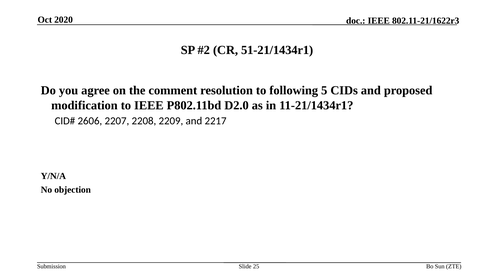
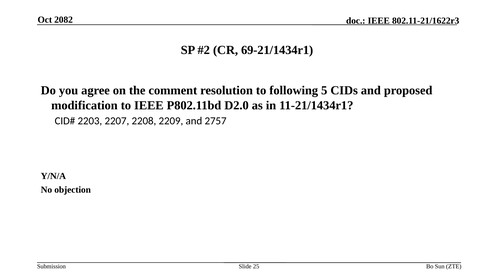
2020: 2020 -> 2082 (64, 20)
51-21/1434r1: 51-21/1434r1 -> 69-21/1434r1 (277, 50)
2606: 2606 -> 2203 (90, 121)
2217: 2217 -> 2757 (216, 121)
